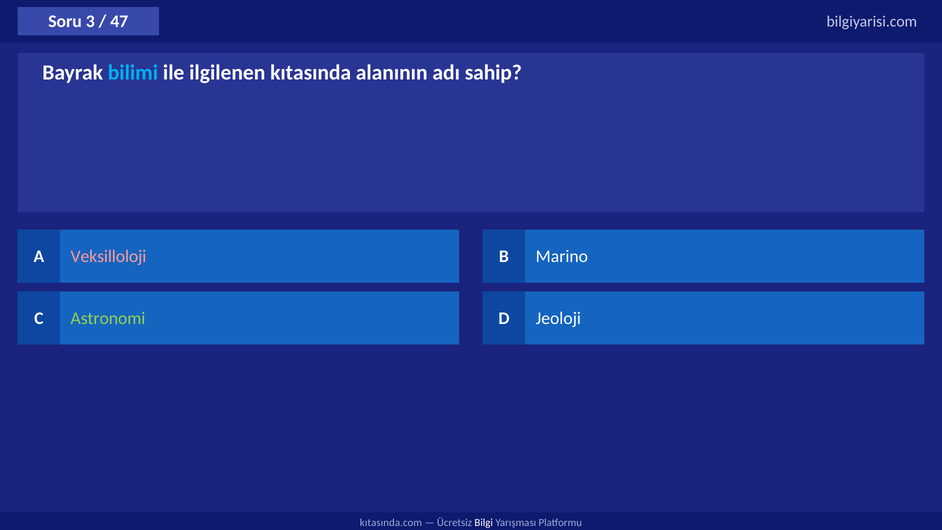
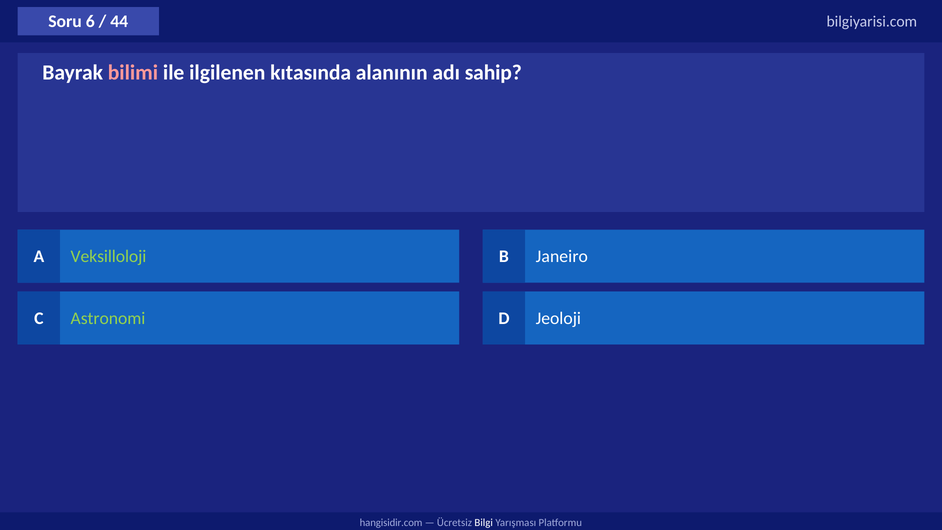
3: 3 -> 6 (90, 22)
47: 47 -> 44 (119, 22)
bilimi colour: light blue -> pink (133, 73)
Veksilloloji colour: pink -> light green (109, 256)
Marino: Marino -> Janeiro (562, 256)
kıtasında.com: kıtasında.com -> hangisidir.com (391, 523)
